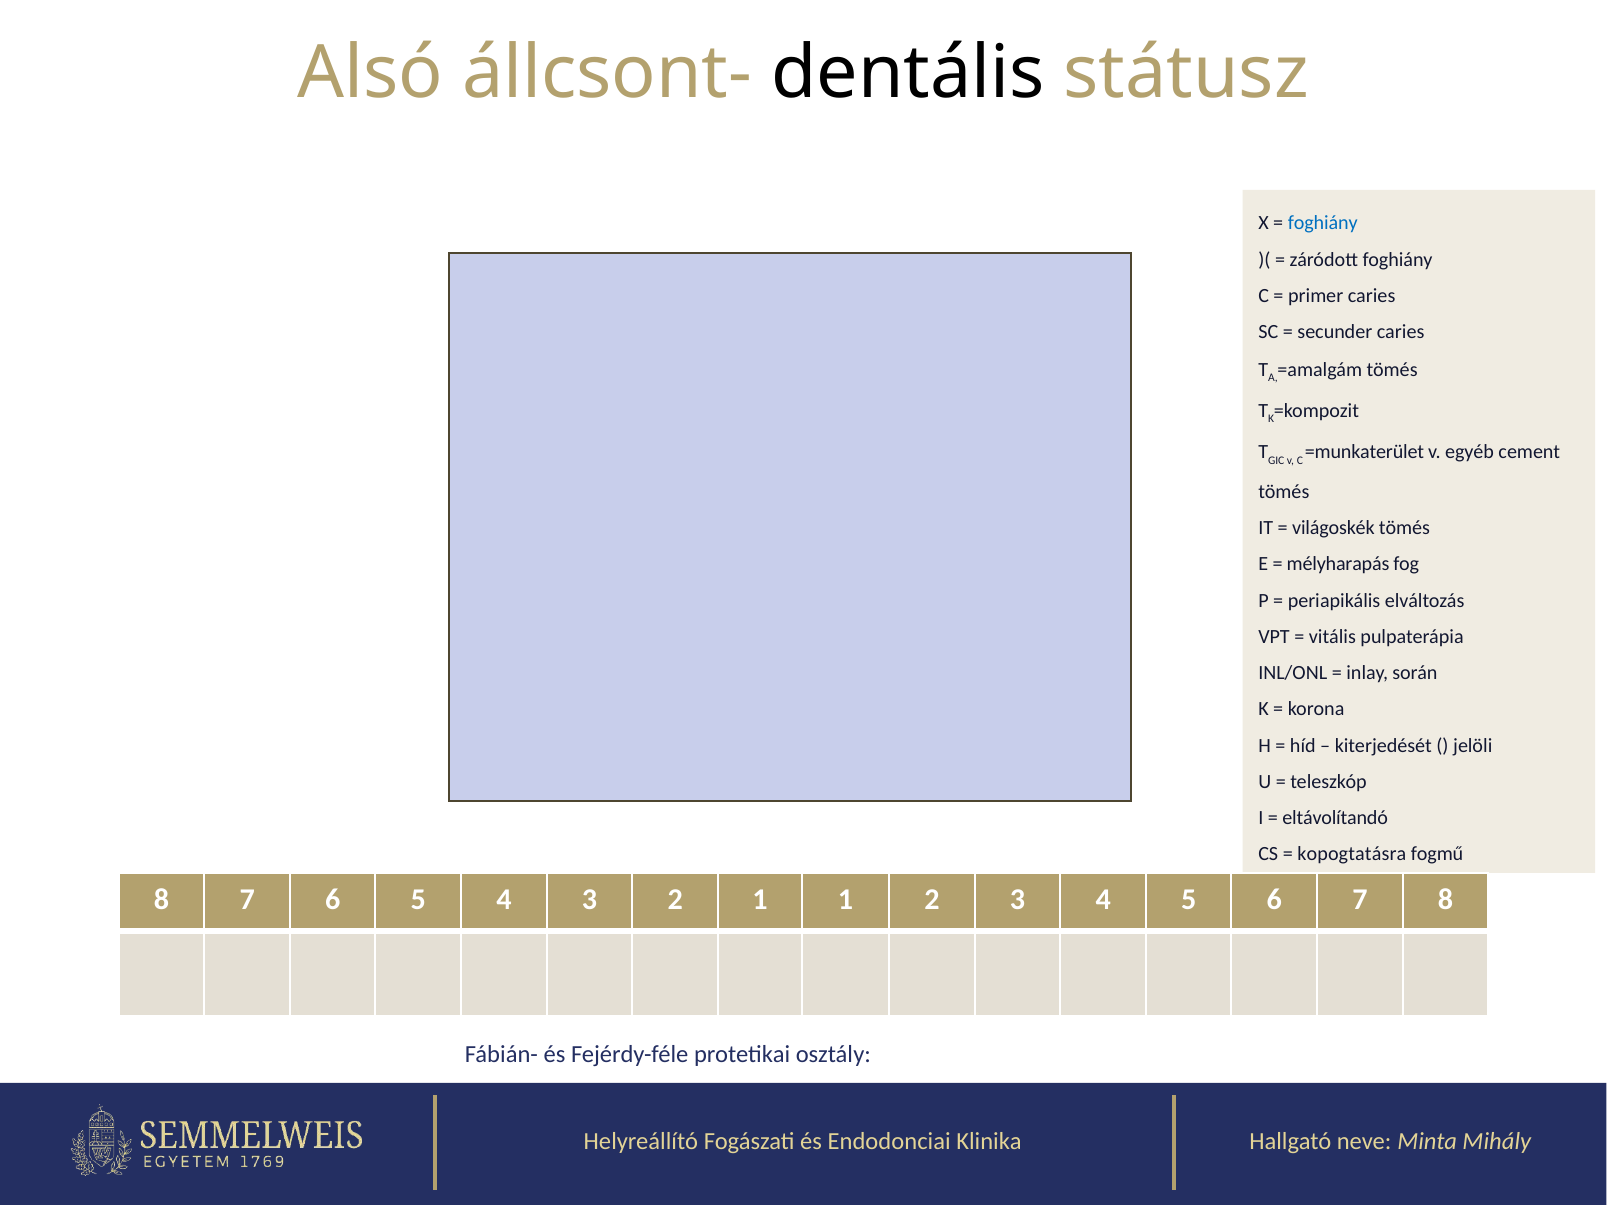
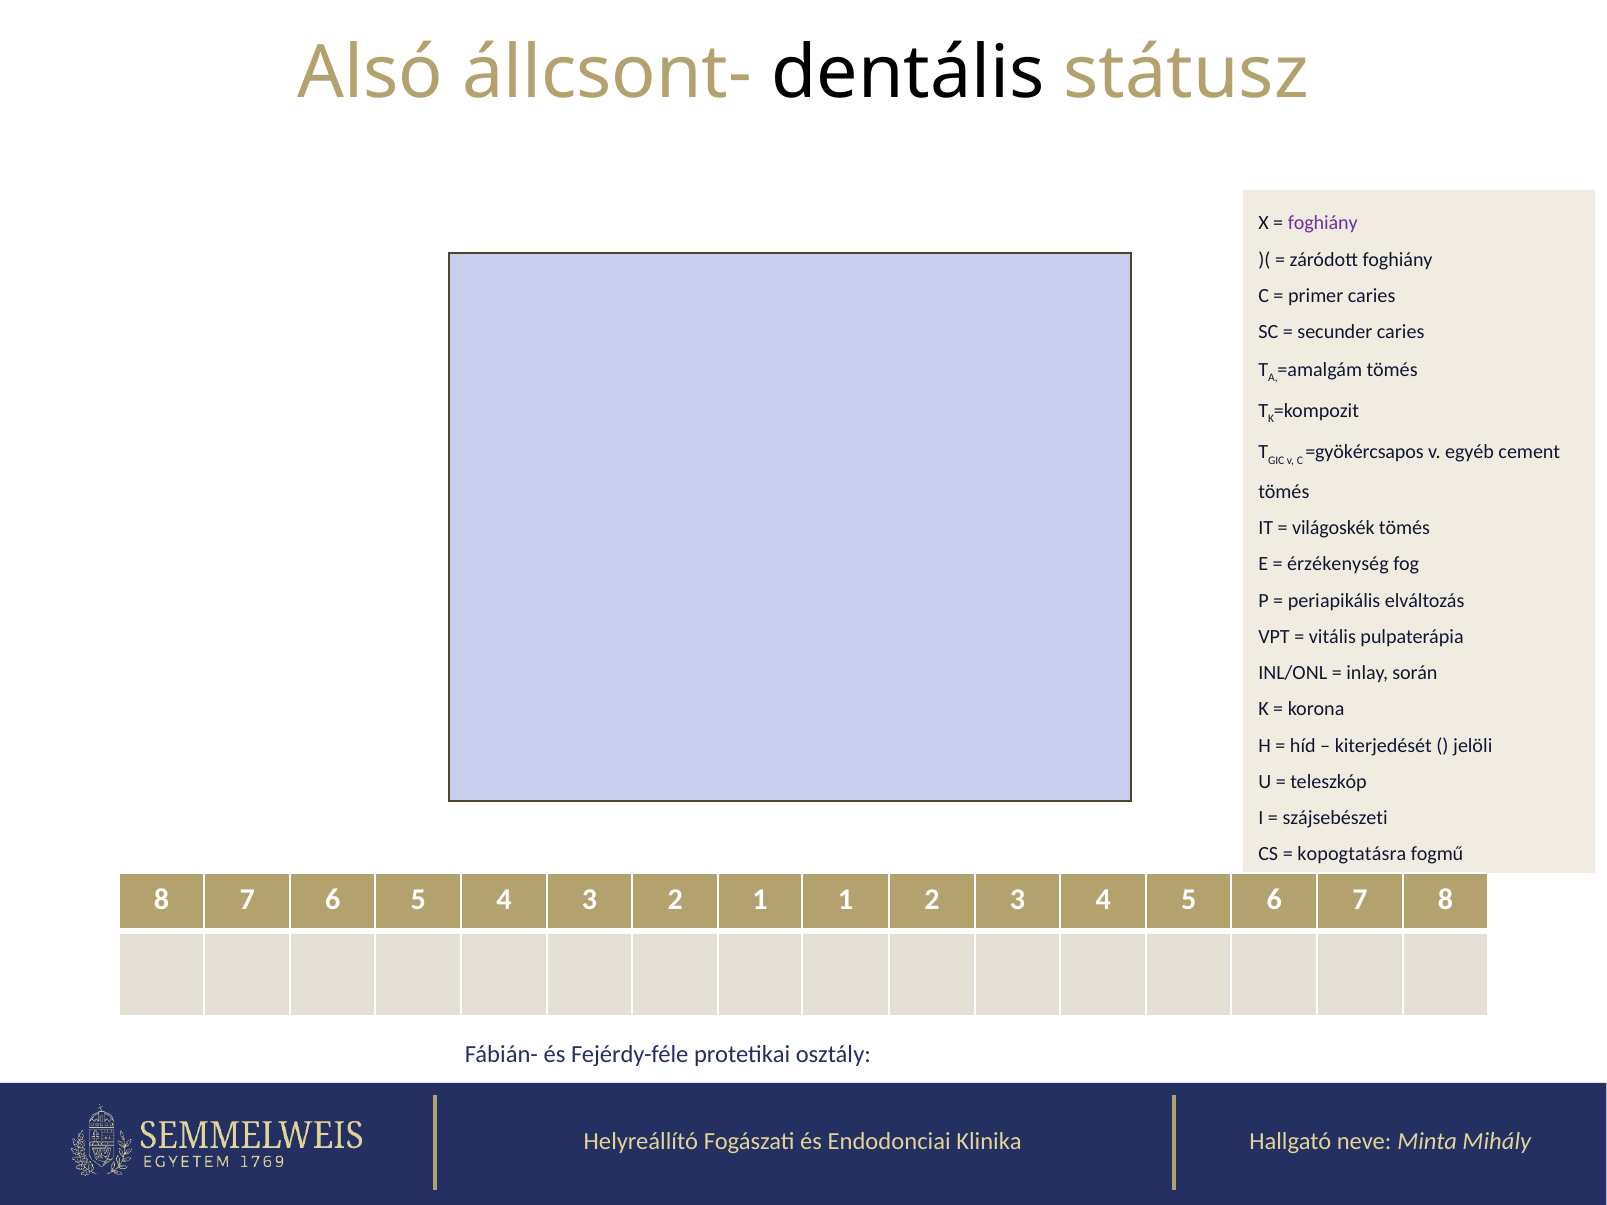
foghiány colour: blue -> purple (1323, 223)
=munkaterület: =munkaterület -> =gyökércsapos (1364, 452)
mélyharapás: mélyharapás -> érzékenység (1338, 564)
eltávolítandó: eltávolítandó -> szájsebészeti (1335, 818)
